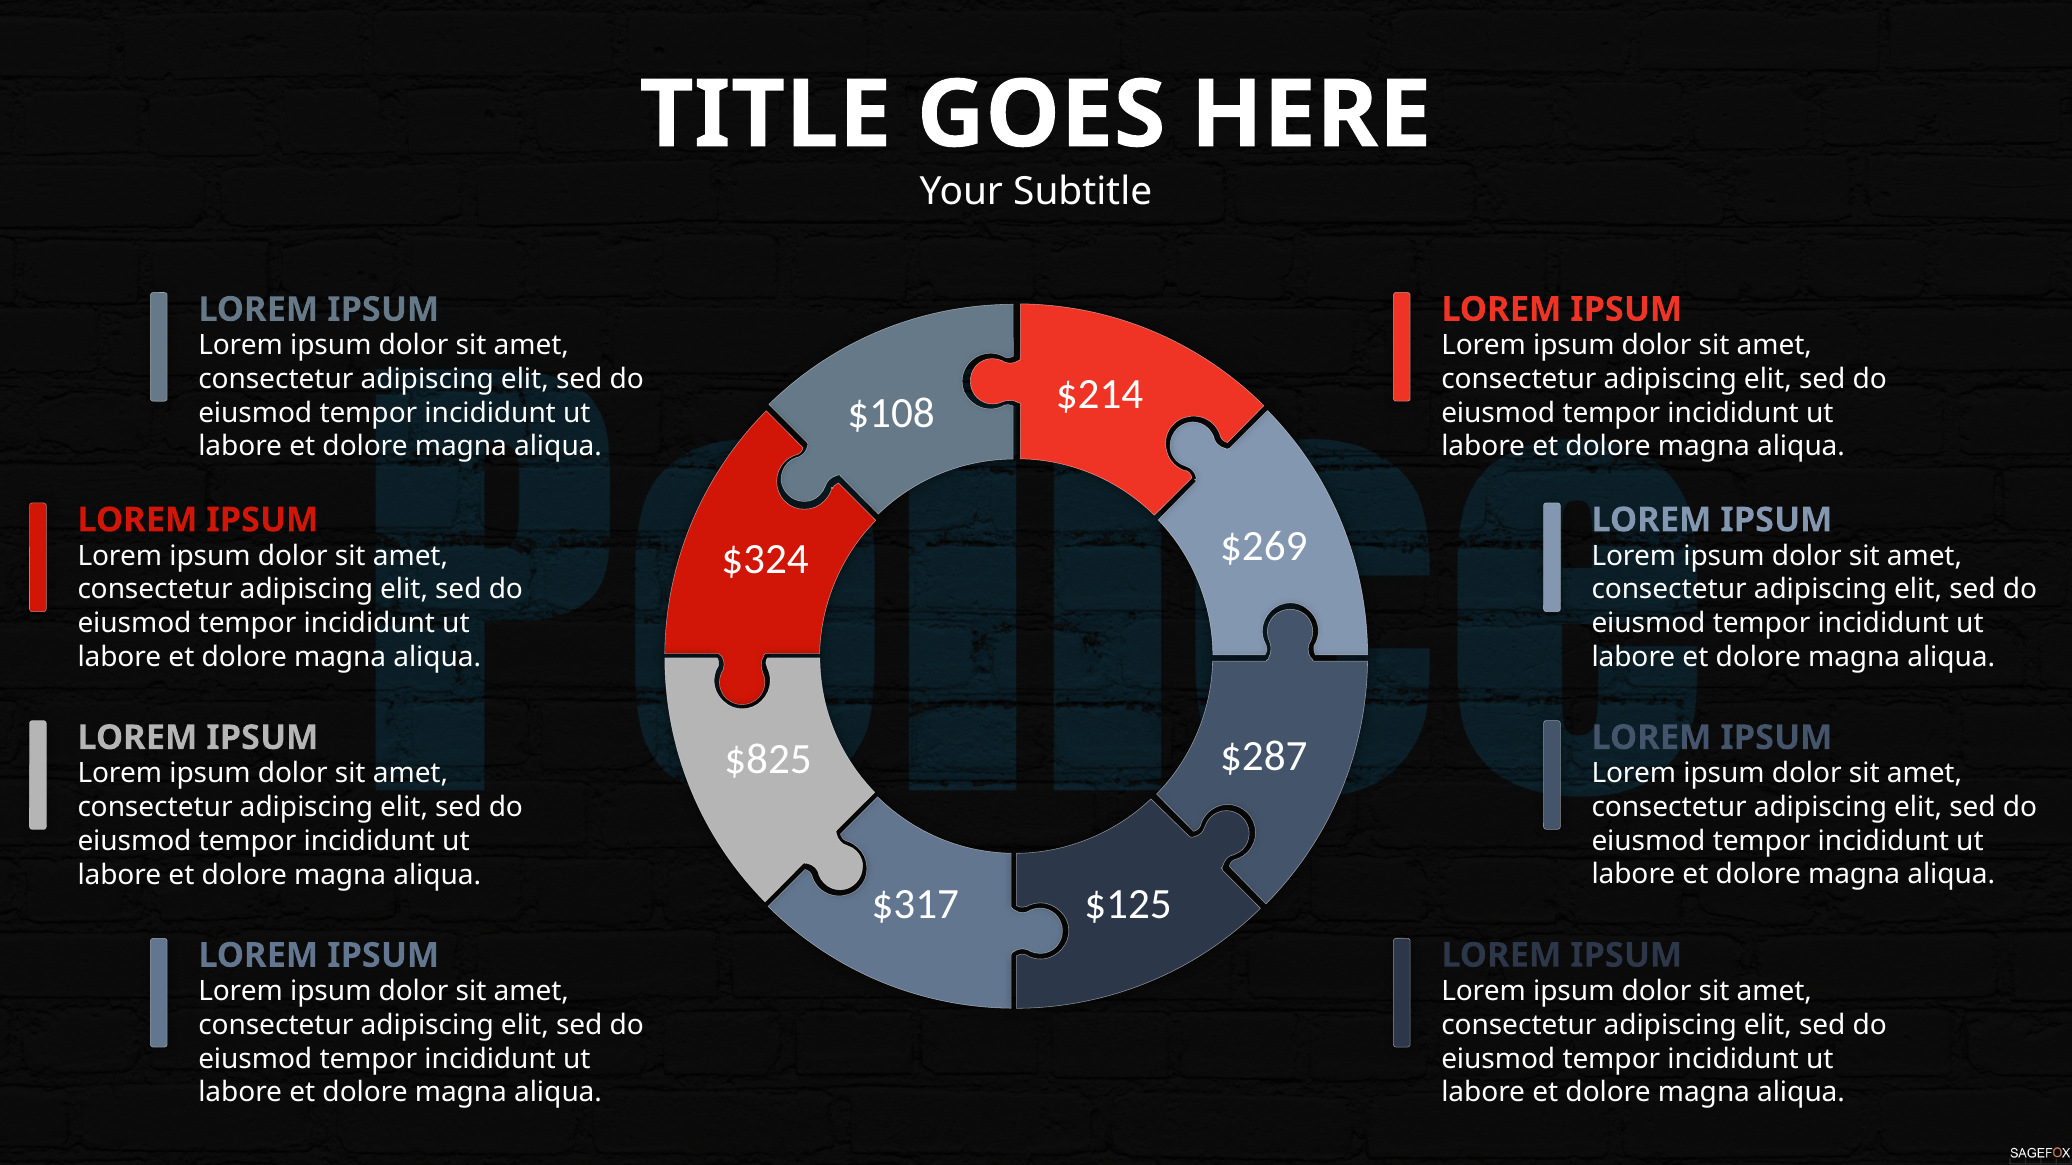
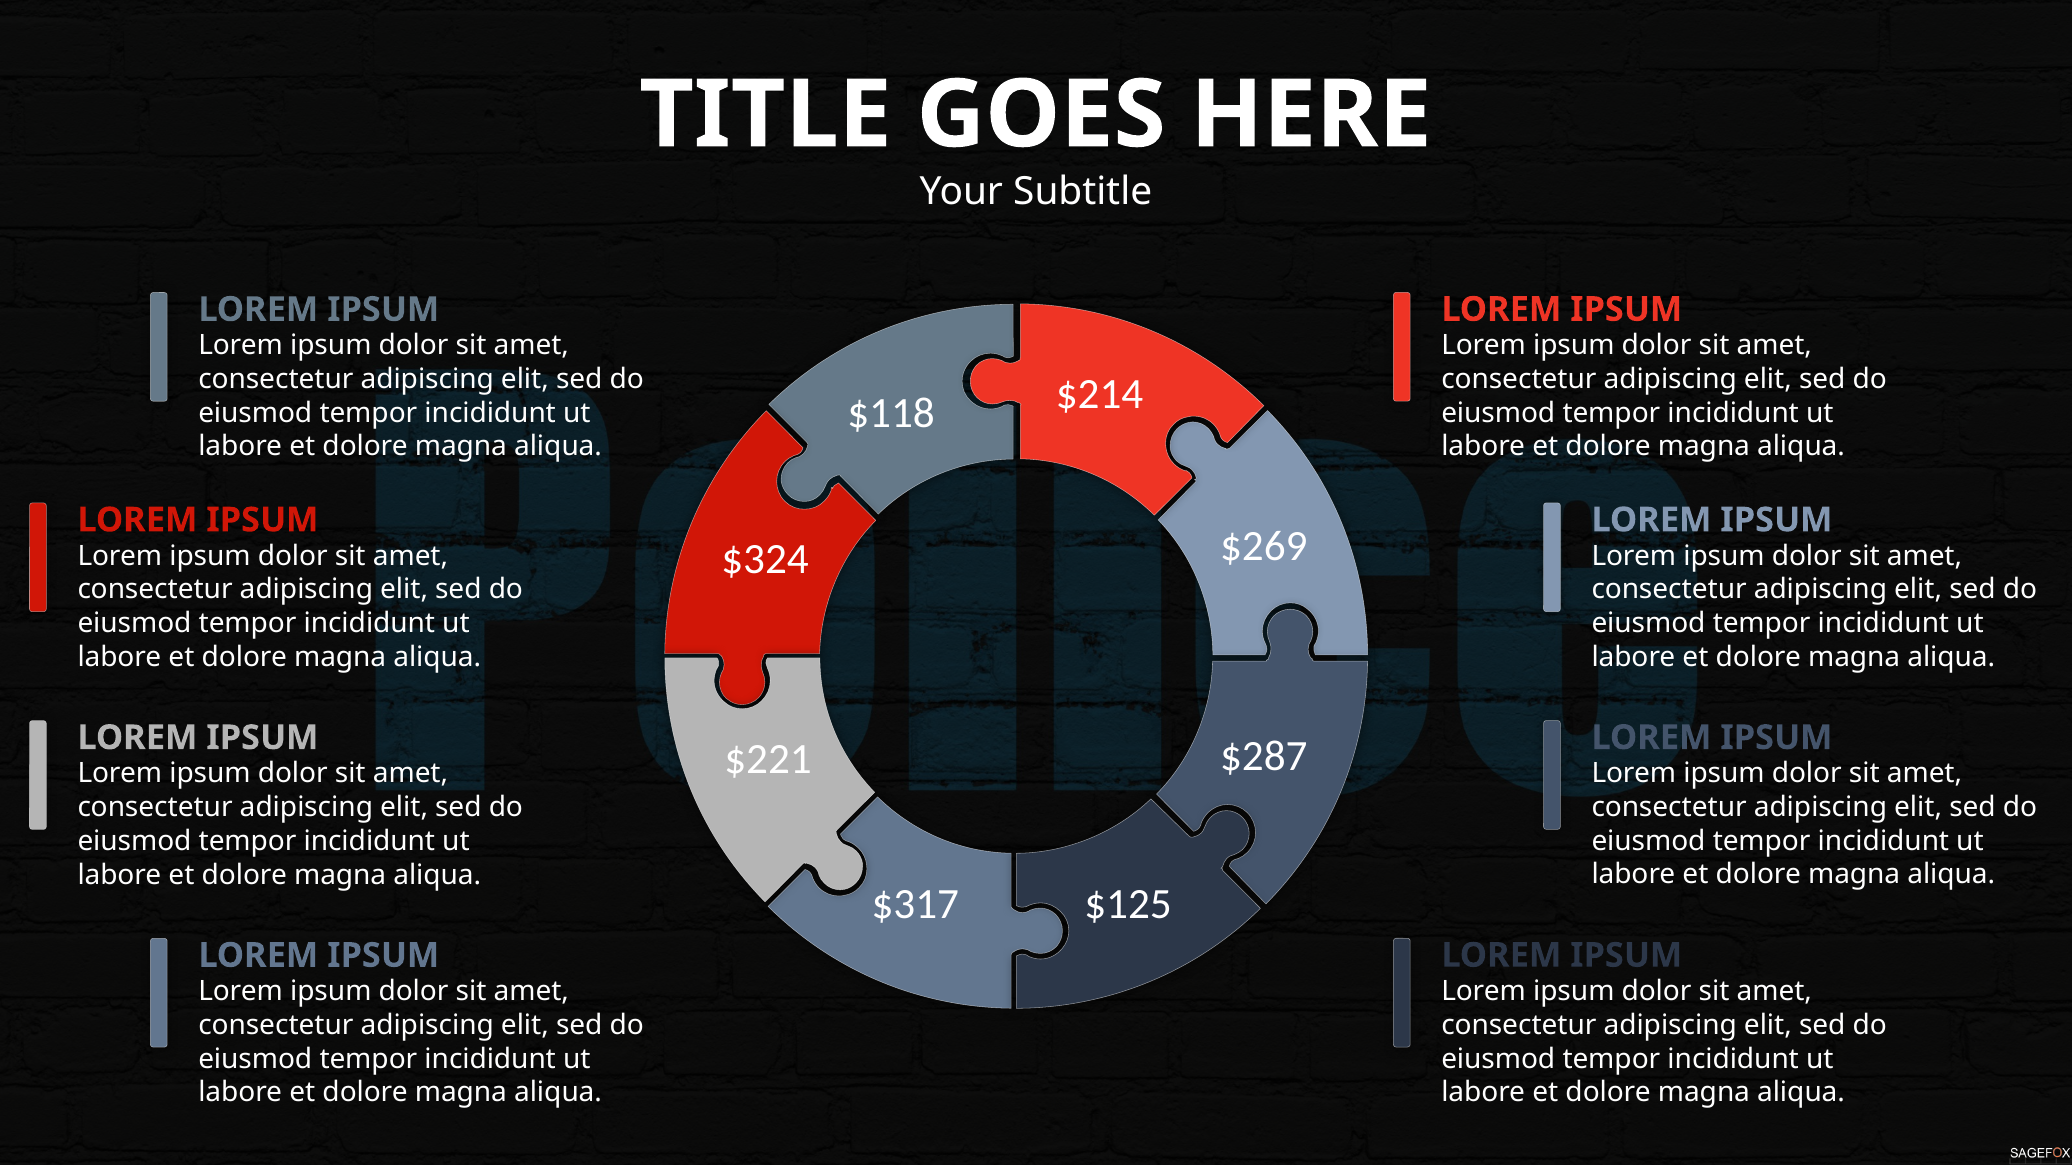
$108: $108 -> $118 (891, 413)
$825: $825 -> $221 (768, 759)
